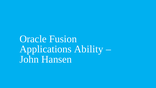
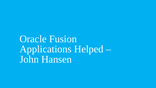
Ability: Ability -> Helped (89, 49)
